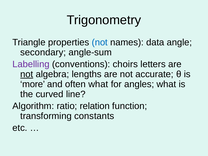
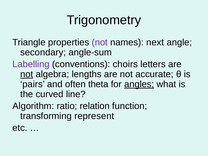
not colour: blue -> purple (100, 42)
data: data -> next (155, 42)
more: more -> pairs (33, 84)
often what: what -> theta (98, 84)
angles underline: none -> present (139, 84)
constants: constants -> represent (94, 116)
